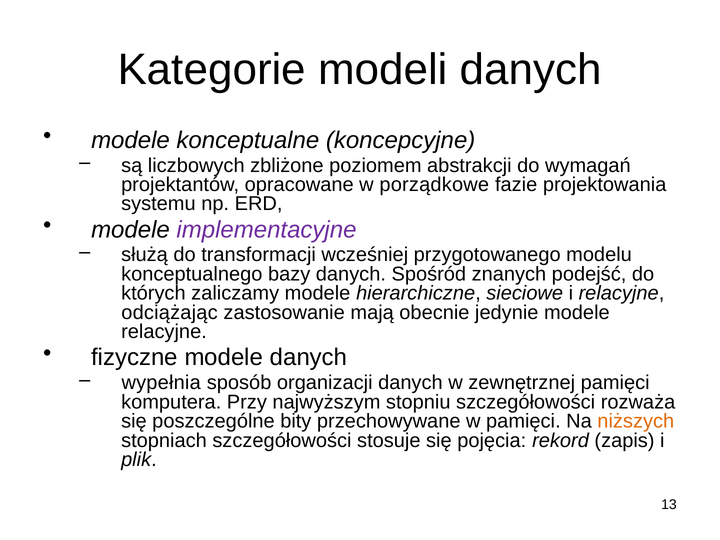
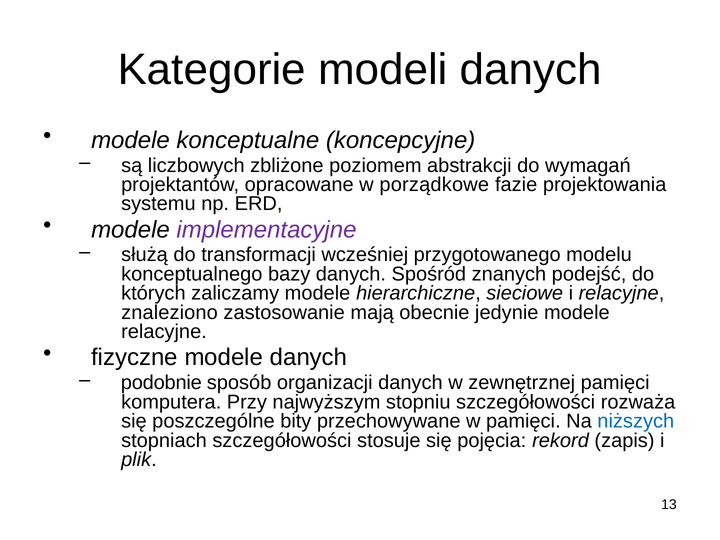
odciążając: odciążając -> znaleziono (170, 313)
wypełnia: wypełnia -> podobnie (161, 383)
niższych colour: orange -> blue (636, 421)
